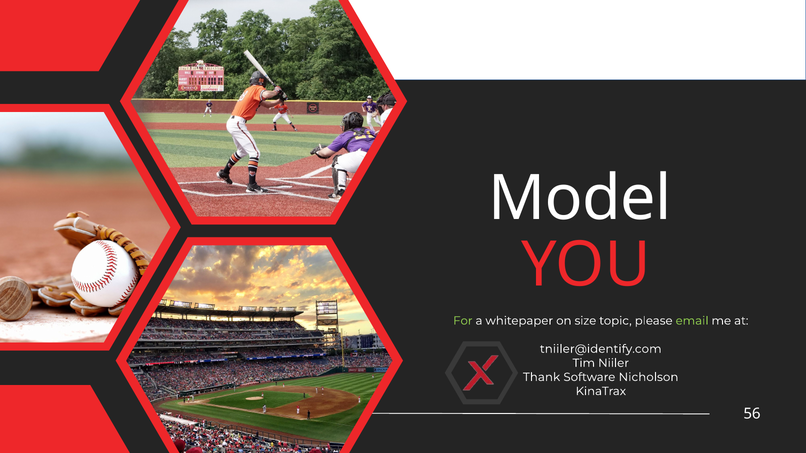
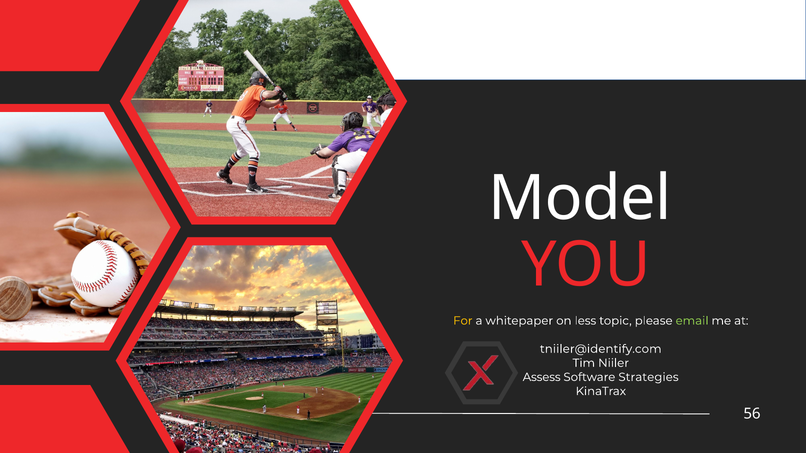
For colour: light green -> yellow (463, 321)
size: size -> less (585, 321)
Thank: Thank -> Assess (542, 377)
Nicholson: Nicholson -> Strategies (648, 377)
